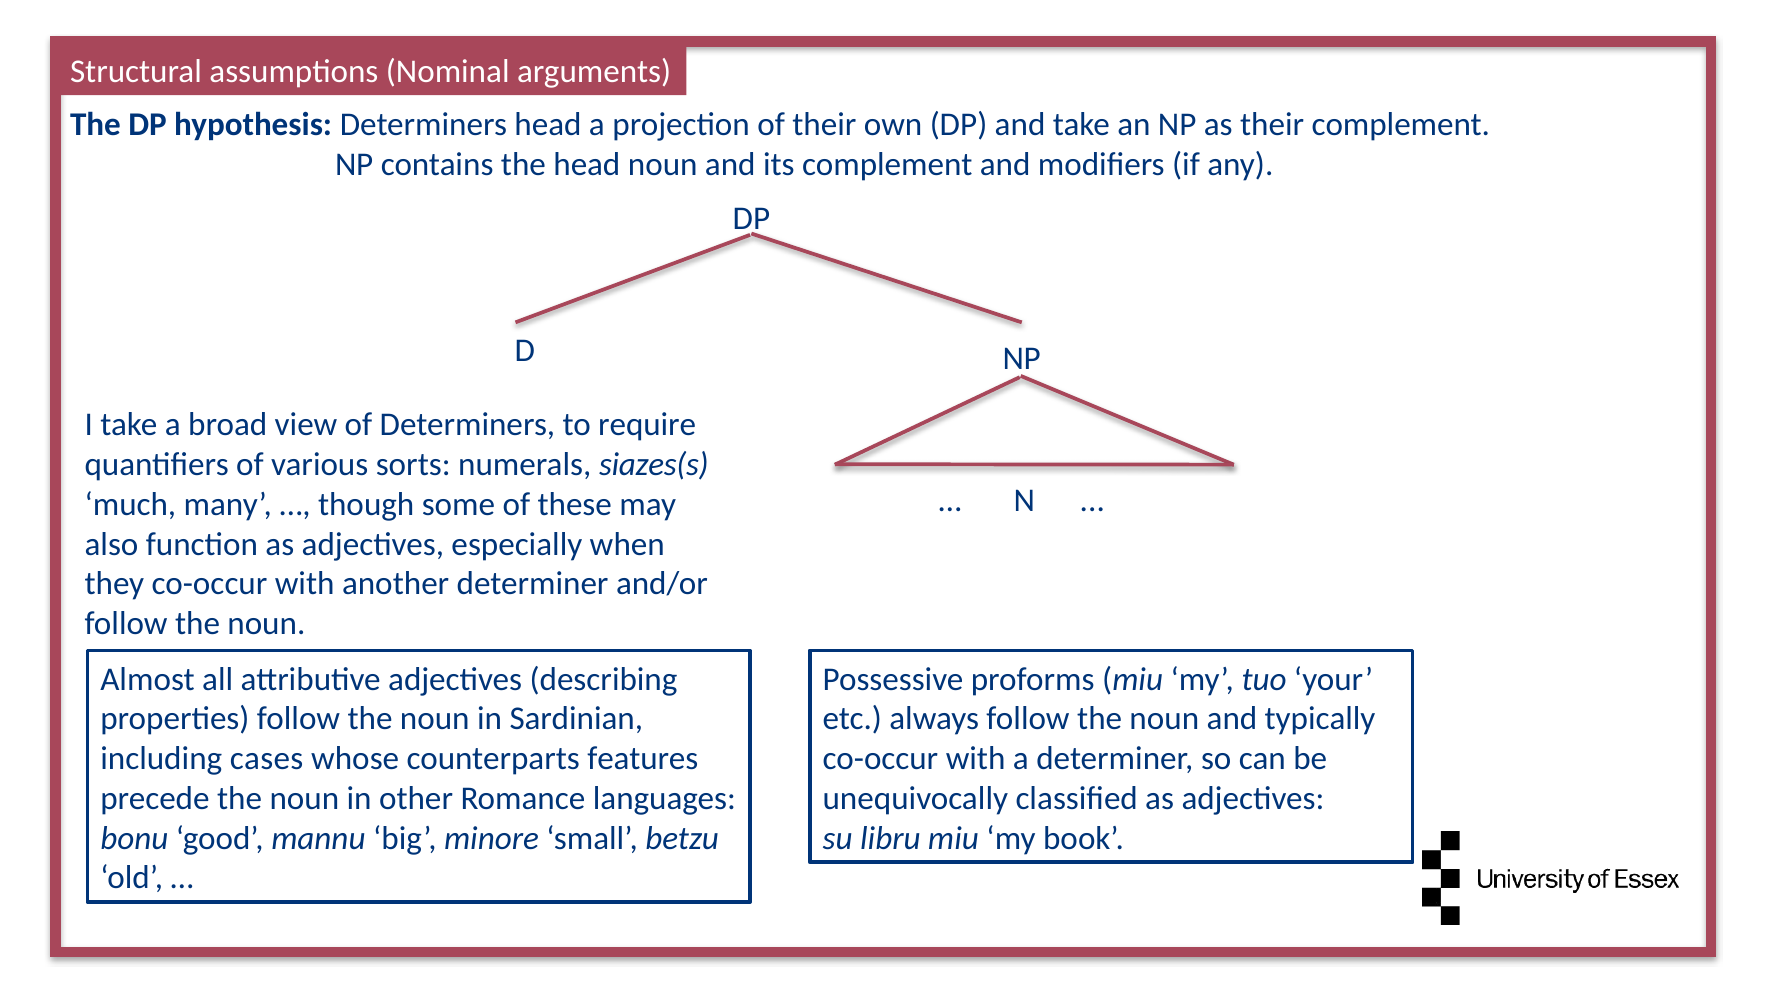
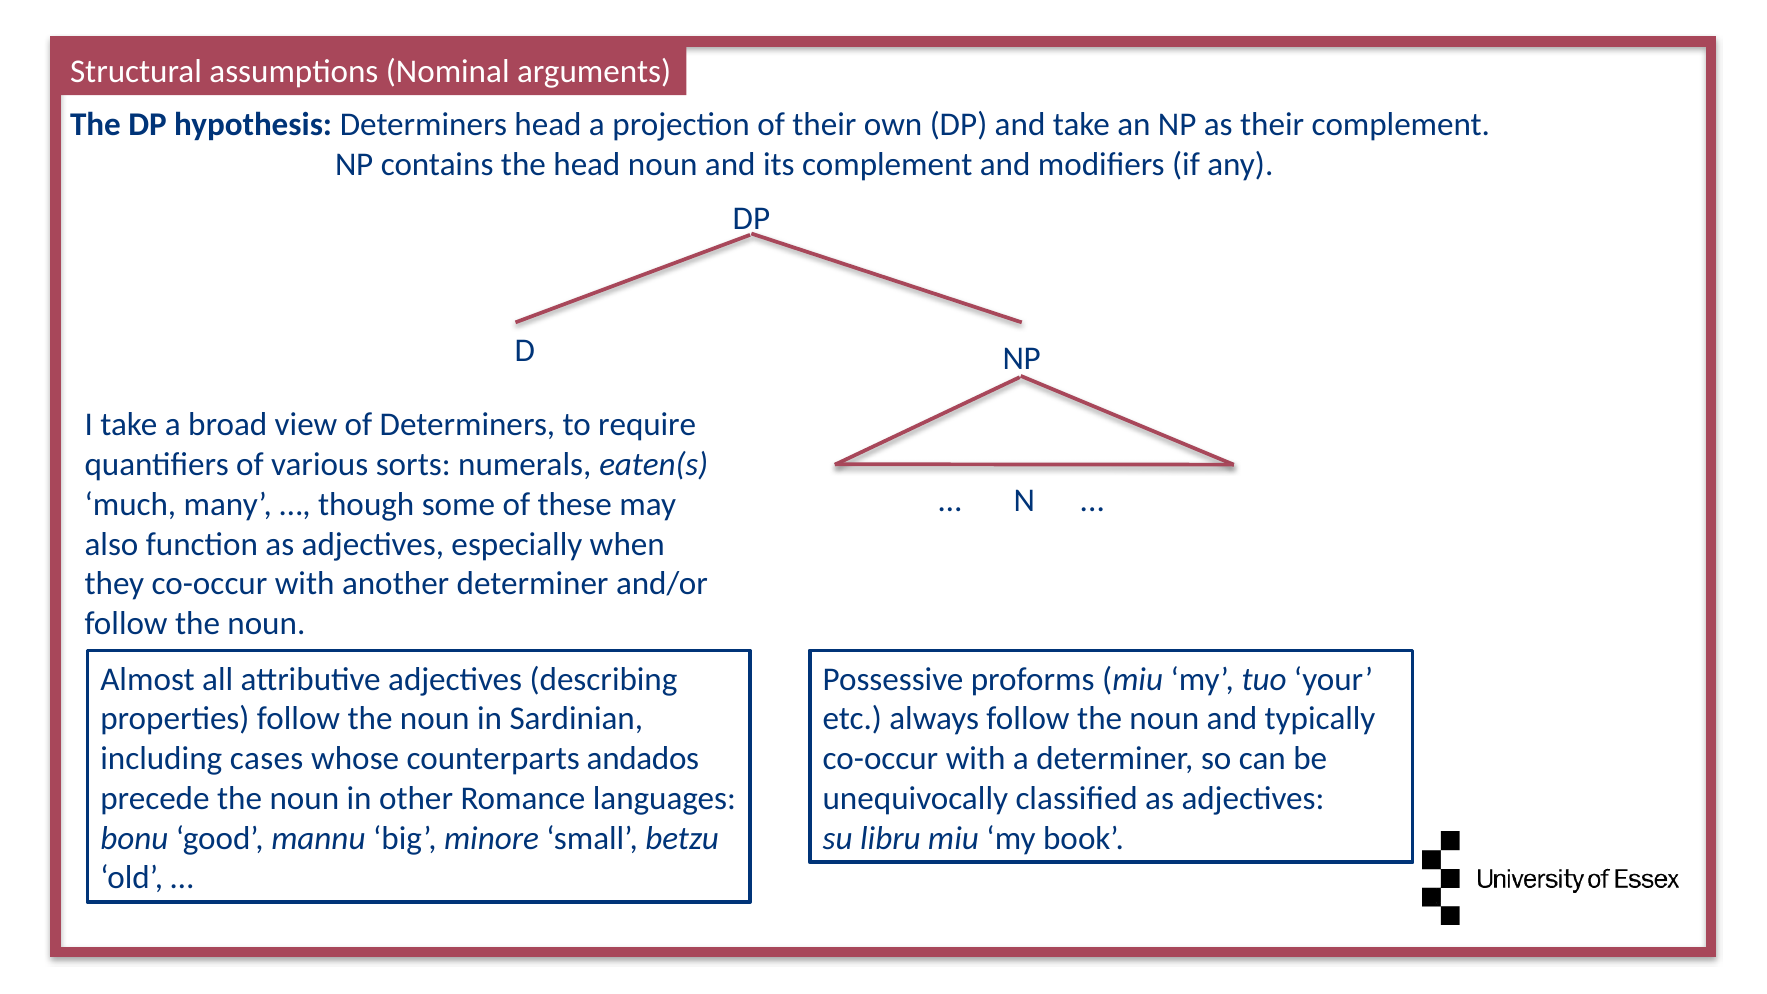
siazes(s: siazes(s -> eaten(s (654, 465)
features: features -> andados (643, 759)
